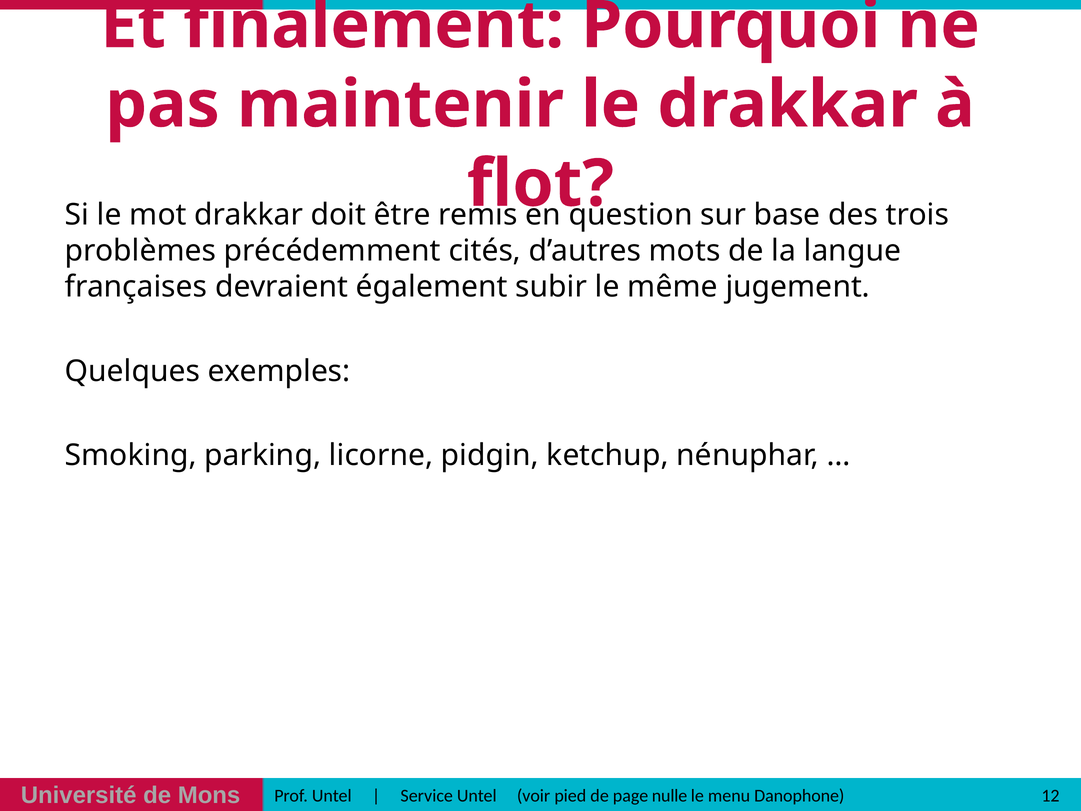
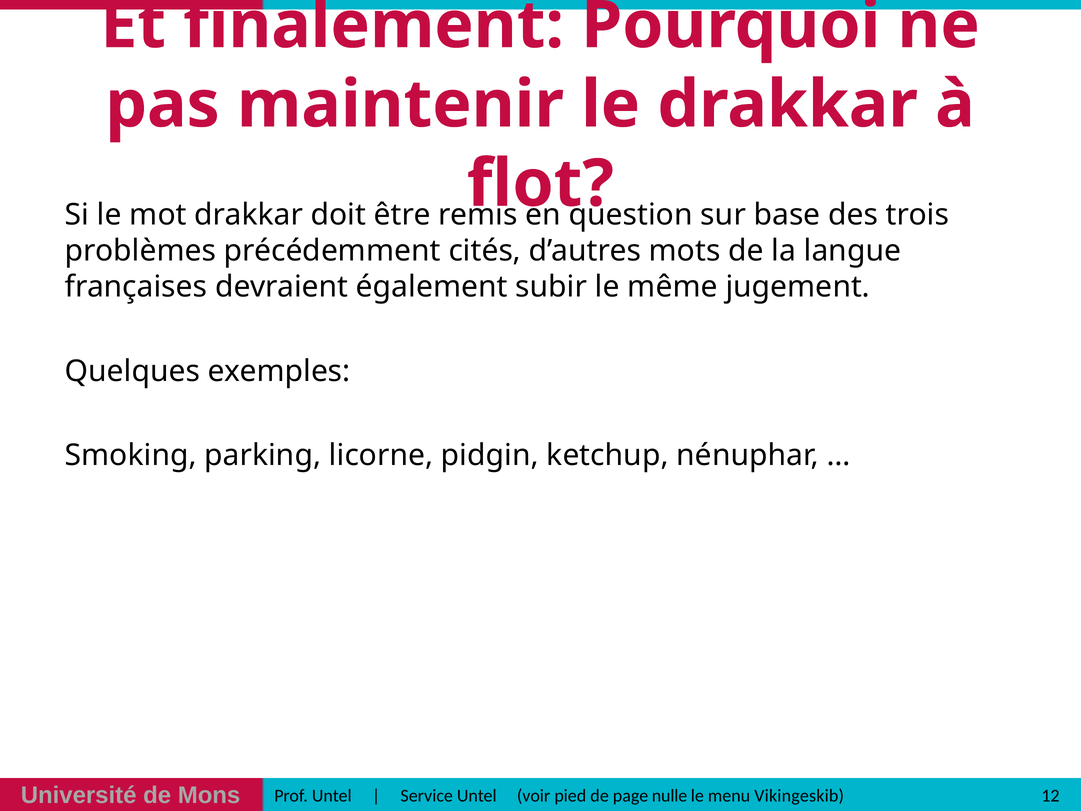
Danophone: Danophone -> Vikingeskib (799, 796)
